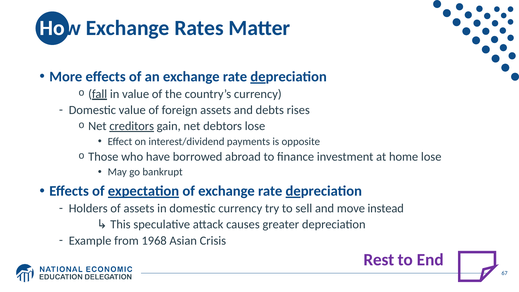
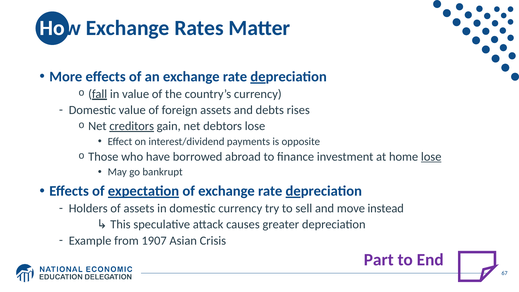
lose underline: none -> present (431, 157)
1968: 1968 -> 1907 (154, 241)
Rest: Rest -> Part (379, 260)
